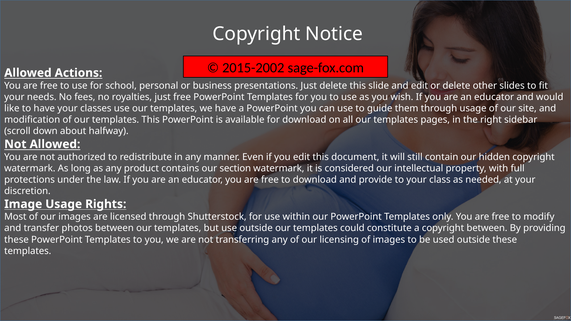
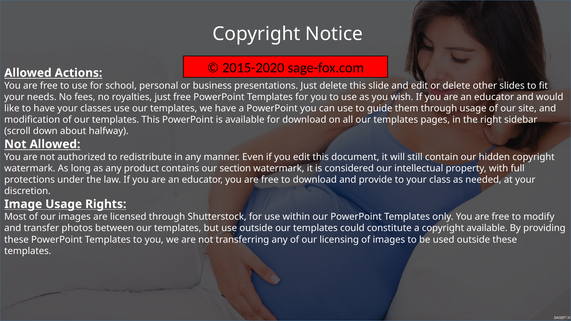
2015-2002: 2015-2002 -> 2015-2020 (253, 68)
copyright between: between -> available (487, 228)
